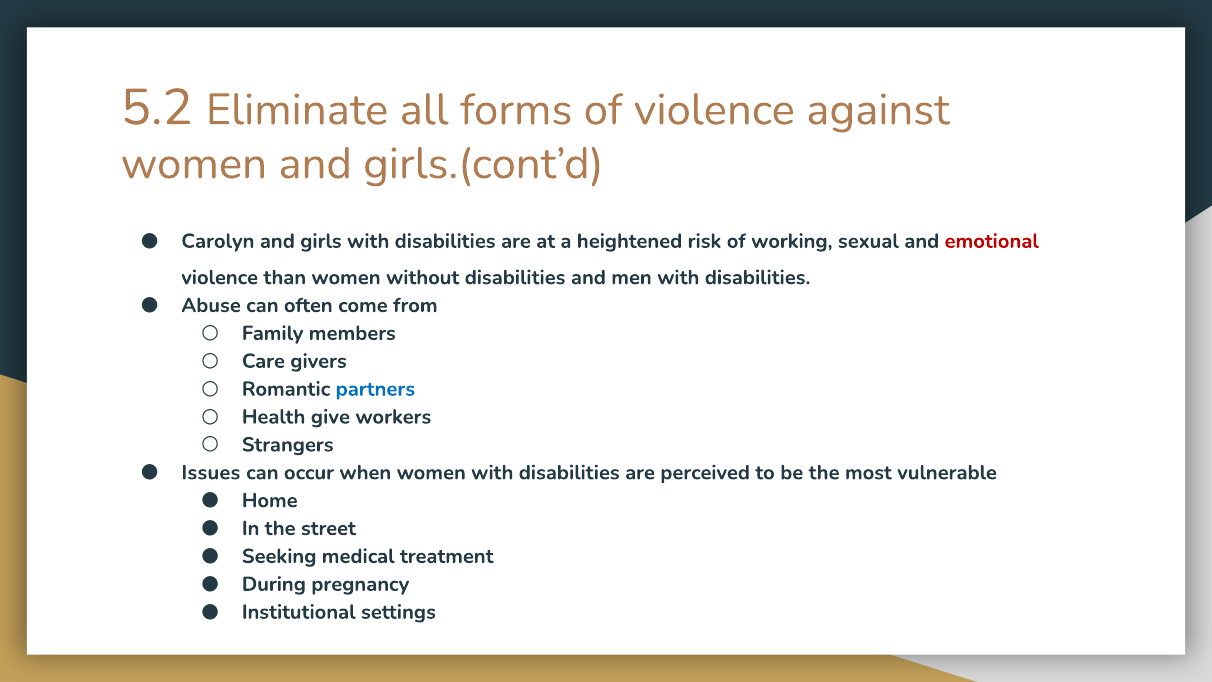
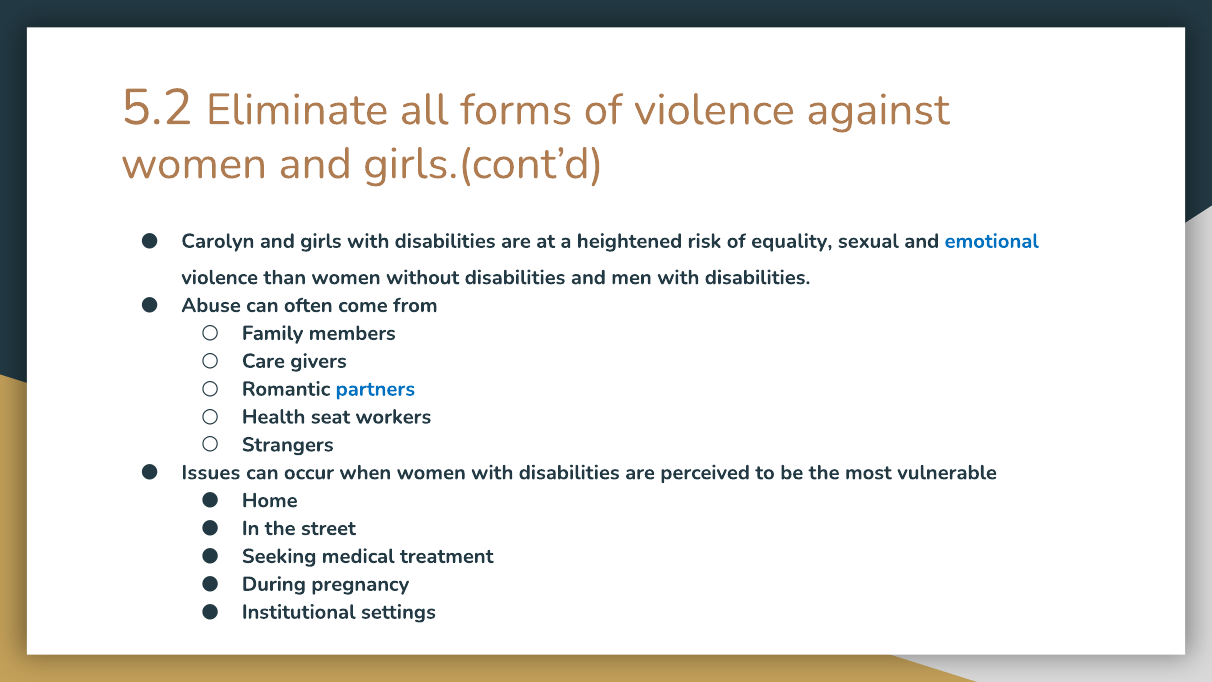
working: working -> equality (792, 241)
emotional colour: red -> blue (992, 241)
give: give -> seat (331, 417)
